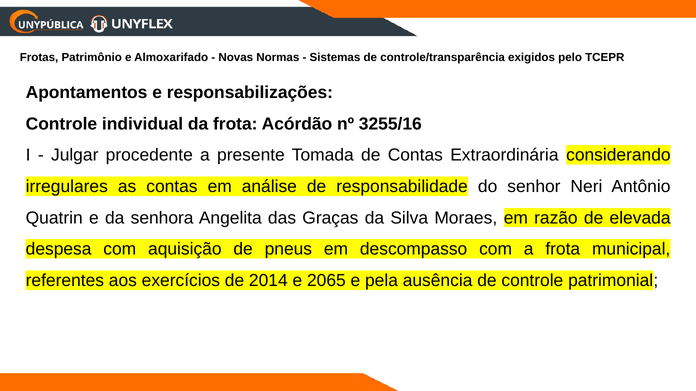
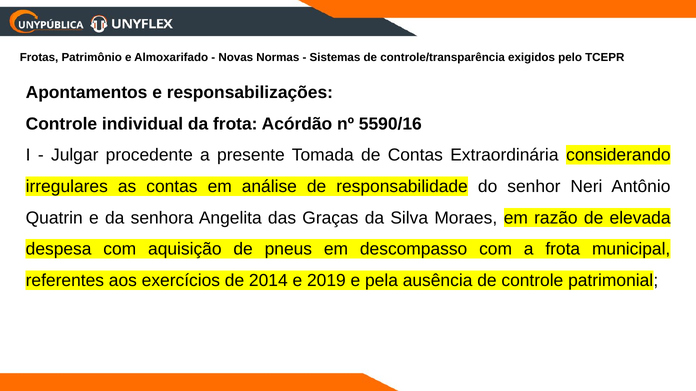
3255/16: 3255/16 -> 5590/16 (390, 124)
2065: 2065 -> 2019 (326, 281)
